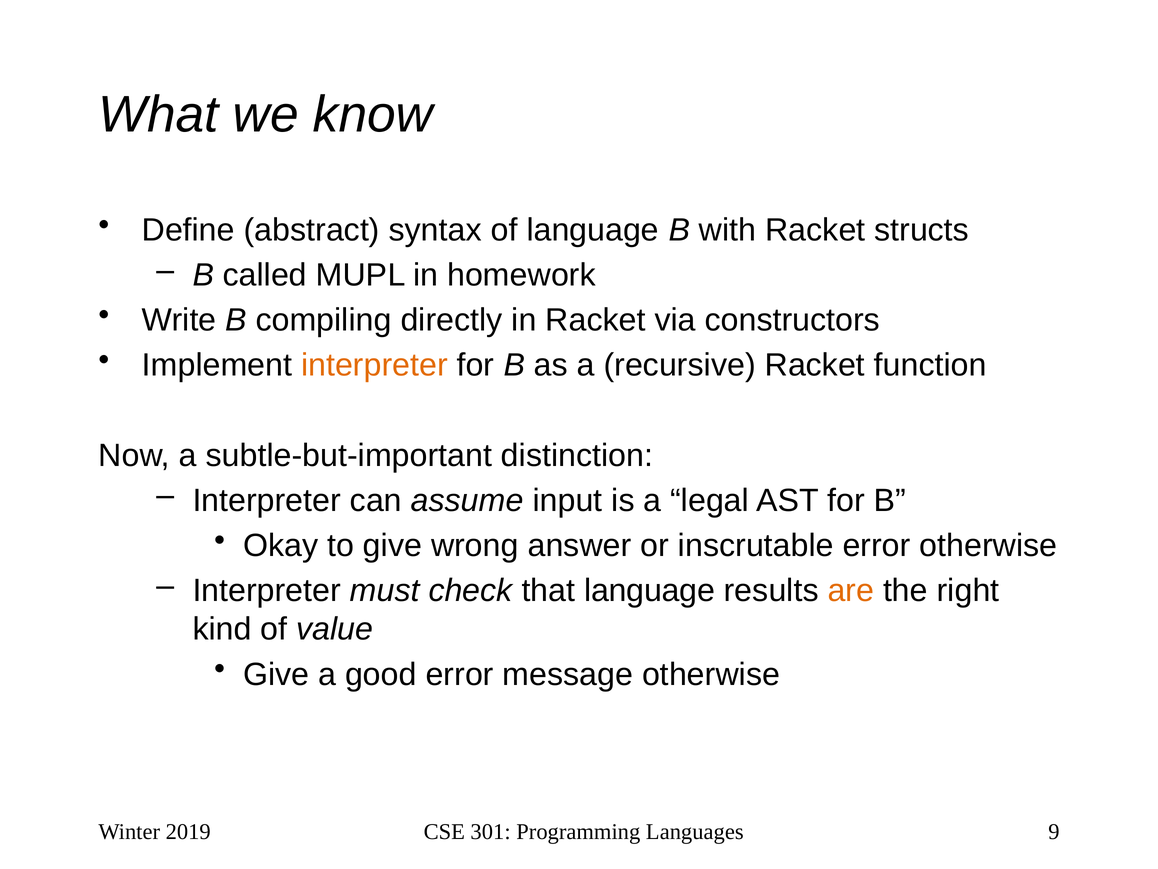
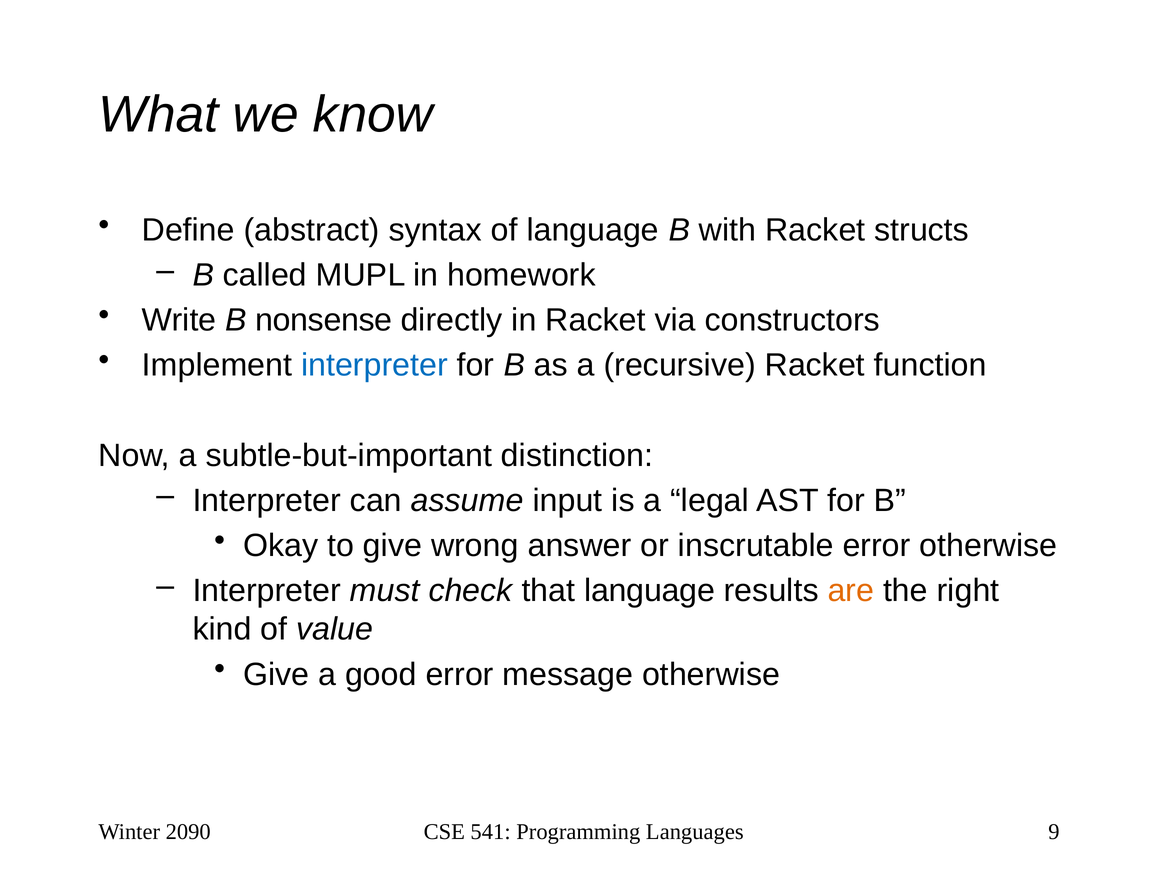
compiling: compiling -> nonsense (324, 320)
interpreter colour: orange -> blue (374, 365)
2019: 2019 -> 2090 (188, 831)
301: 301 -> 541 (491, 831)
